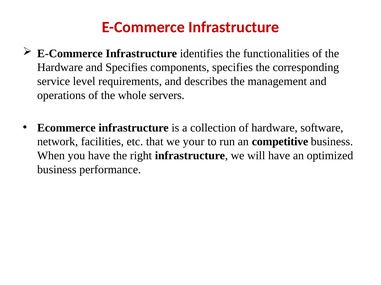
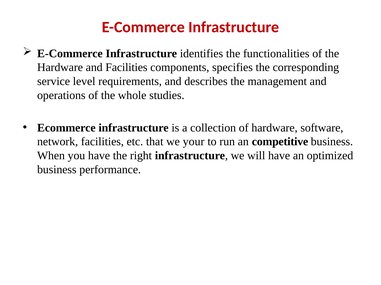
and Specifies: Specifies -> Facilities (126, 68)
servers: servers -> studies (167, 95)
